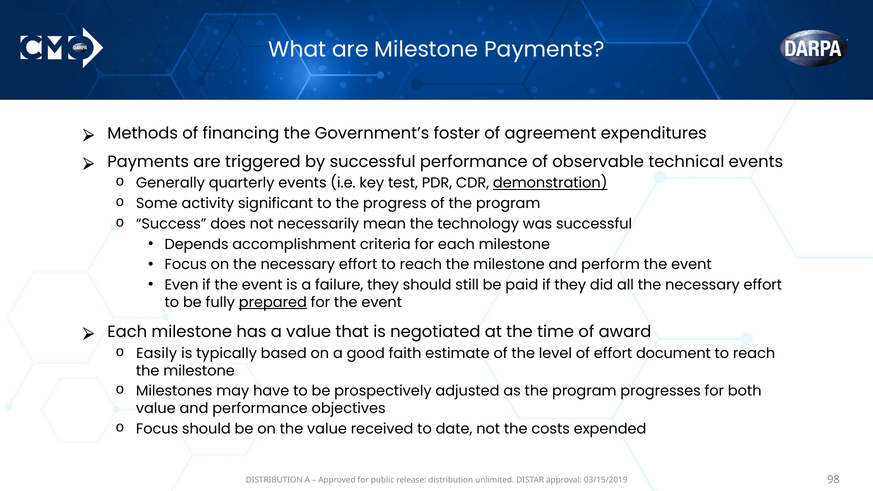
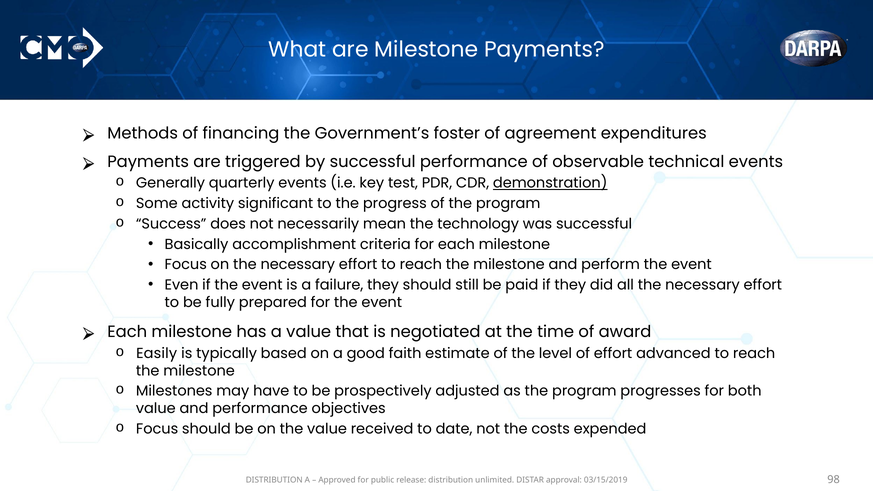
Depends: Depends -> Basically (197, 244)
prepared underline: present -> none (273, 302)
document: document -> advanced (673, 353)
